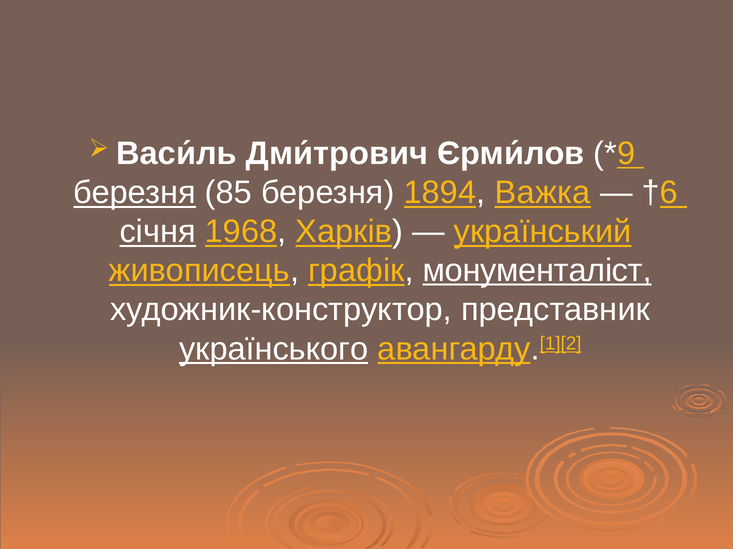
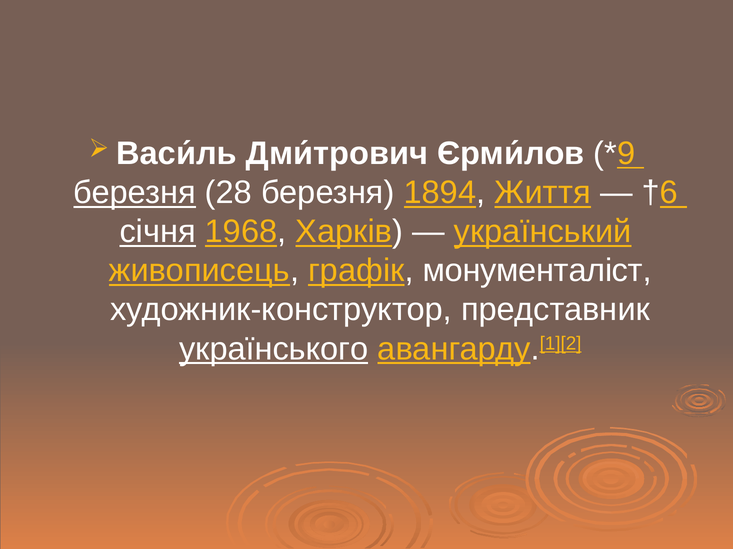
85: 85 -> 28 (229, 193)
Важка: Важка -> Життя (543, 193)
монументаліст underline: present -> none (537, 271)
